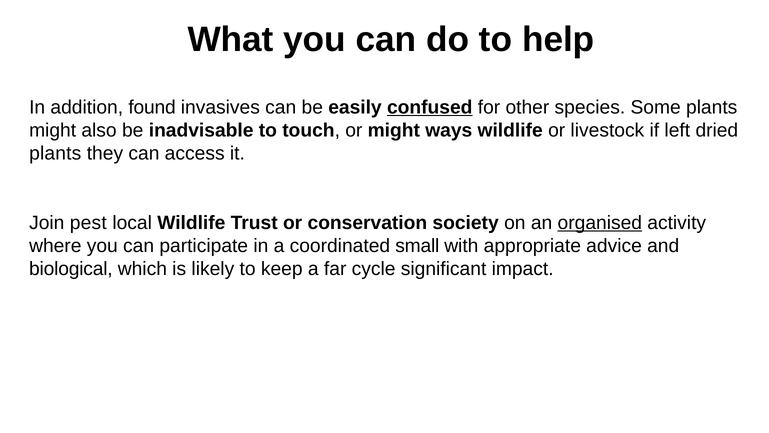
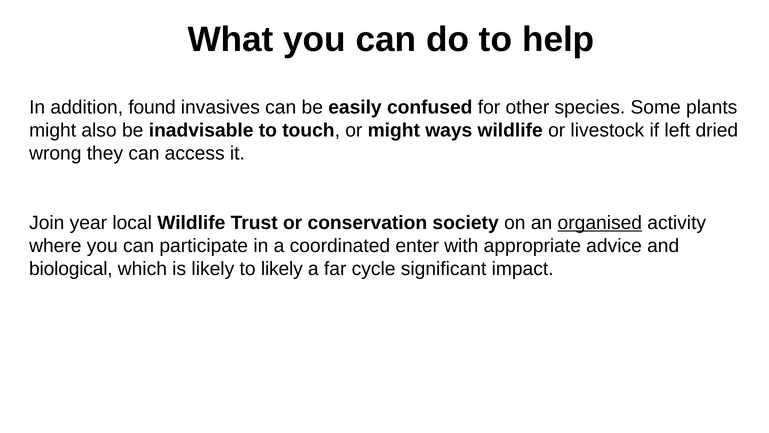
confused underline: present -> none (430, 107)
plants: plants -> wrong (55, 153)
pest: pest -> year (88, 223)
small: small -> enter (417, 246)
to keep: keep -> likely (282, 269)
